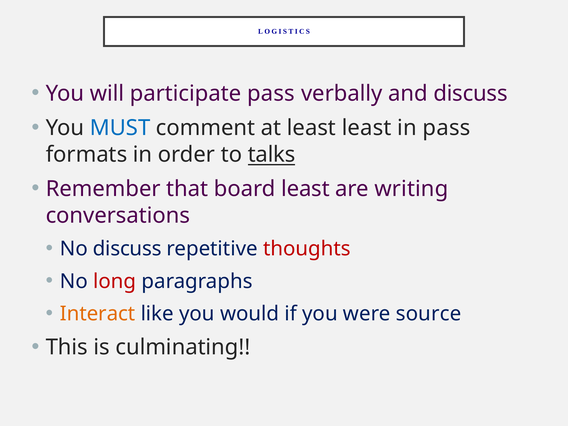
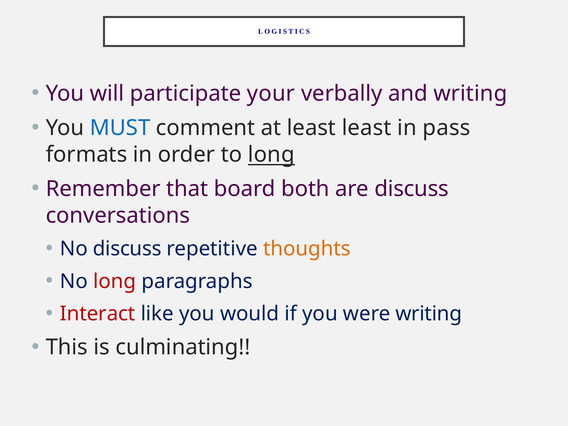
participate pass: pass -> your (271, 94)
and discuss: discuss -> writing (470, 94)
to talks: talks -> long (271, 154)
board least: least -> both (305, 189)
are writing: writing -> discuss (412, 189)
thoughts colour: red -> orange (307, 249)
Interact colour: orange -> red (98, 314)
were source: source -> writing (429, 314)
